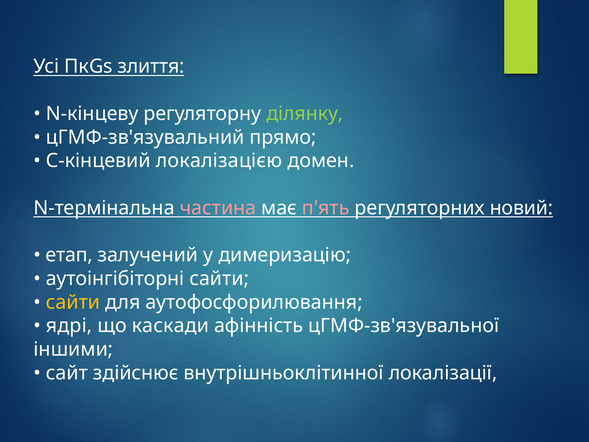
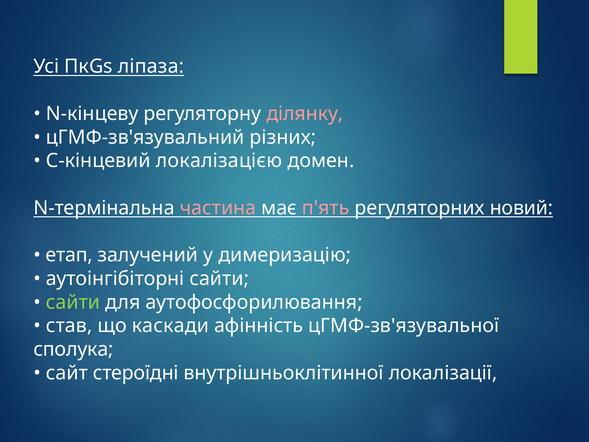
злиття: злиття -> ліпаза (151, 66)
ділянку colour: light green -> pink (305, 114)
прямо: прямо -> різних (283, 137)
сайти colour: yellow -> light green (73, 302)
ядрі: ядрі -> став (69, 326)
іншими: іншими -> сполука (73, 349)
здійснює: здійснює -> стероїдні (136, 373)
